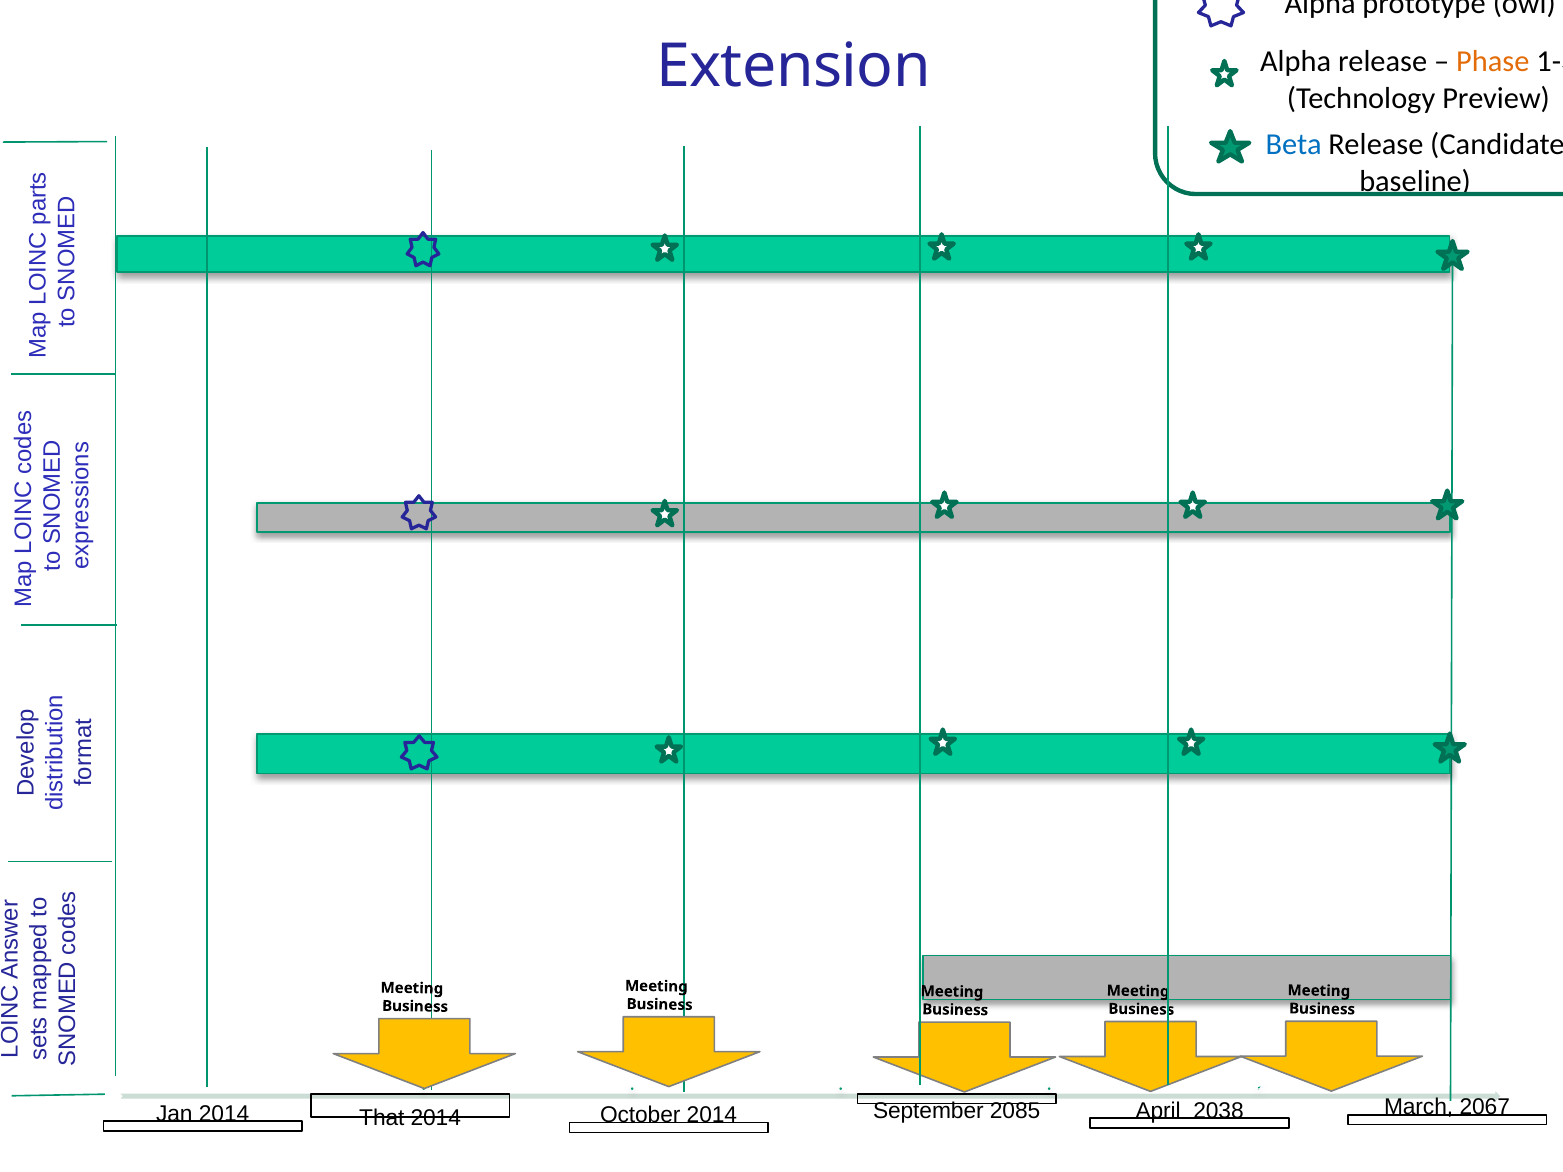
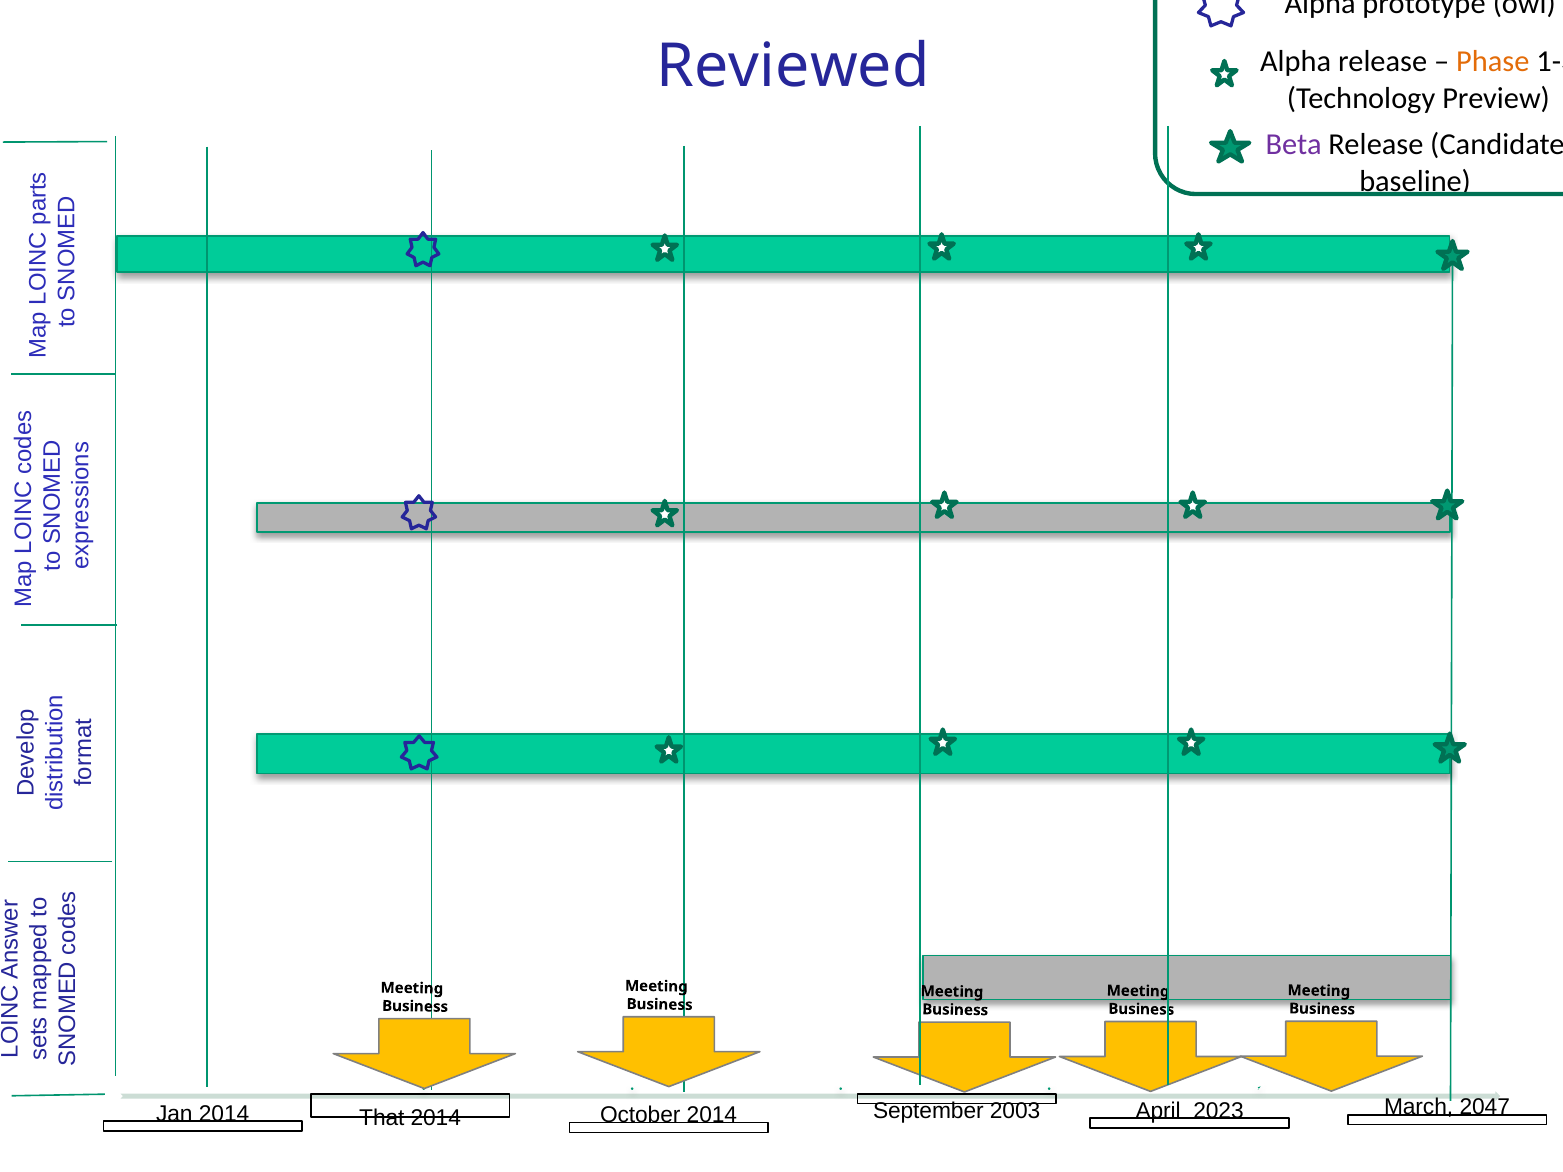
Extension: Extension -> Reviewed (793, 66)
Beta colour: blue -> purple (1294, 145)
2067: 2067 -> 2047 (1485, 1108)
2038: 2038 -> 2023 (1218, 1111)
2085: 2085 -> 2003 (1015, 1111)
